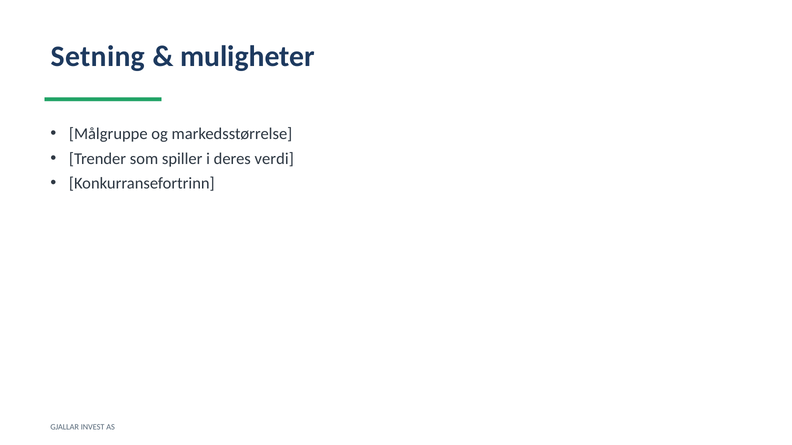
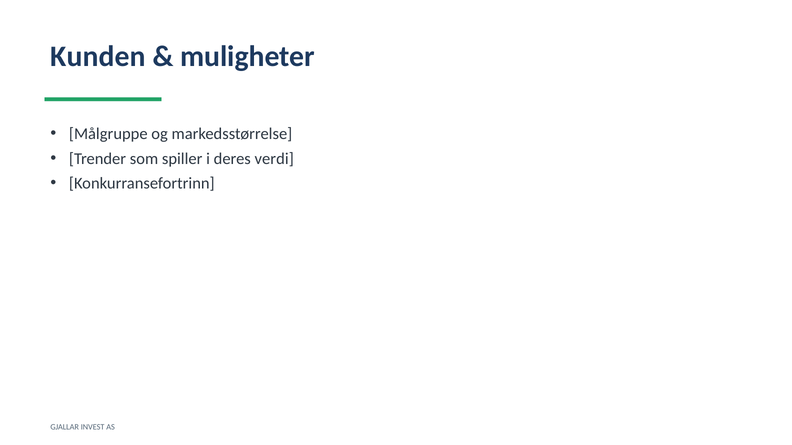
Setning: Setning -> Kunden (98, 57)
